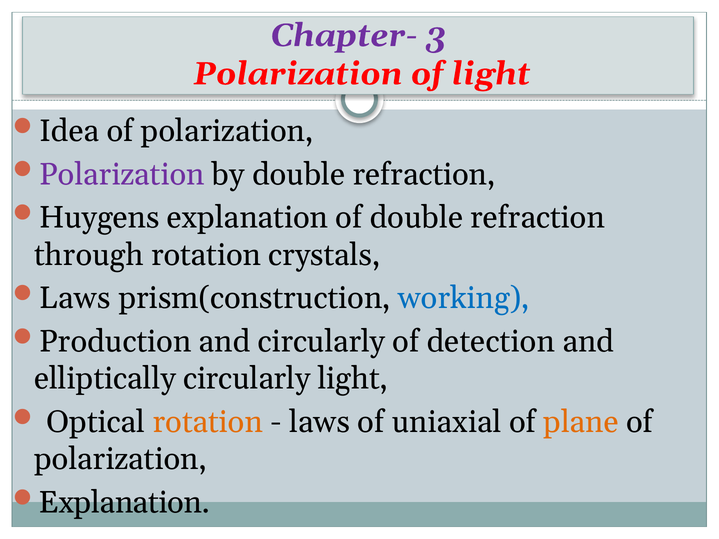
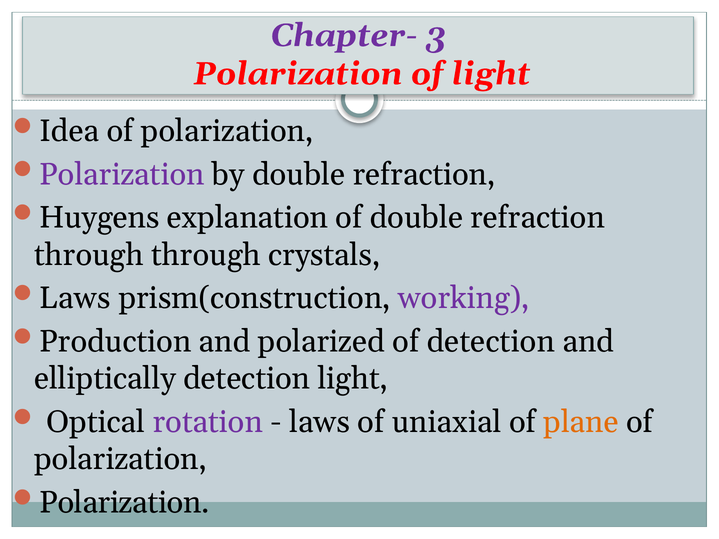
through rotation: rotation -> through (206, 255)
working colour: blue -> purple (464, 298)
and circularly: circularly -> polarized (321, 342)
elliptically circularly: circularly -> detection (247, 379)
rotation colour: orange -> purple (208, 422)
Explanation: Explanation -> Polarization (124, 503)
